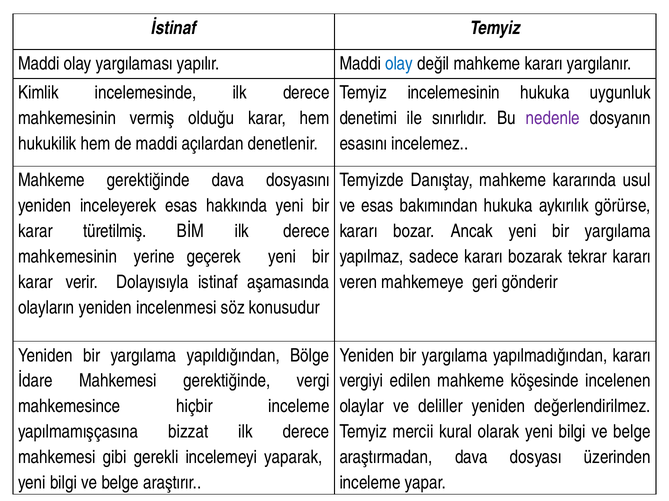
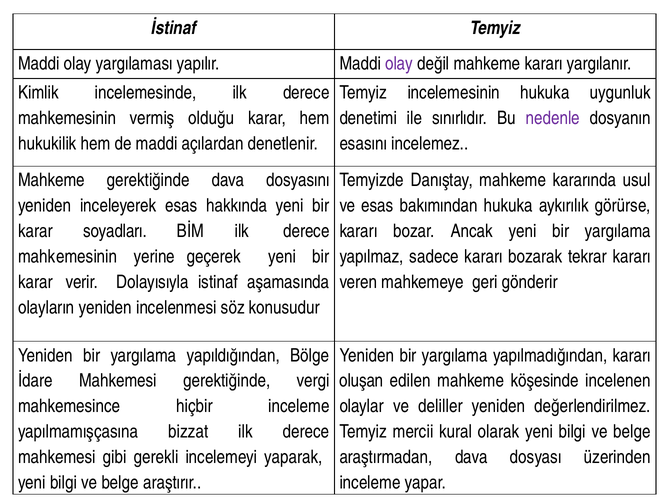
olay colour: blue -> purple (399, 64)
türetilmiş: türetilmiş -> soyadları (115, 232)
vergiyi: vergiyi -> oluşan (361, 381)
